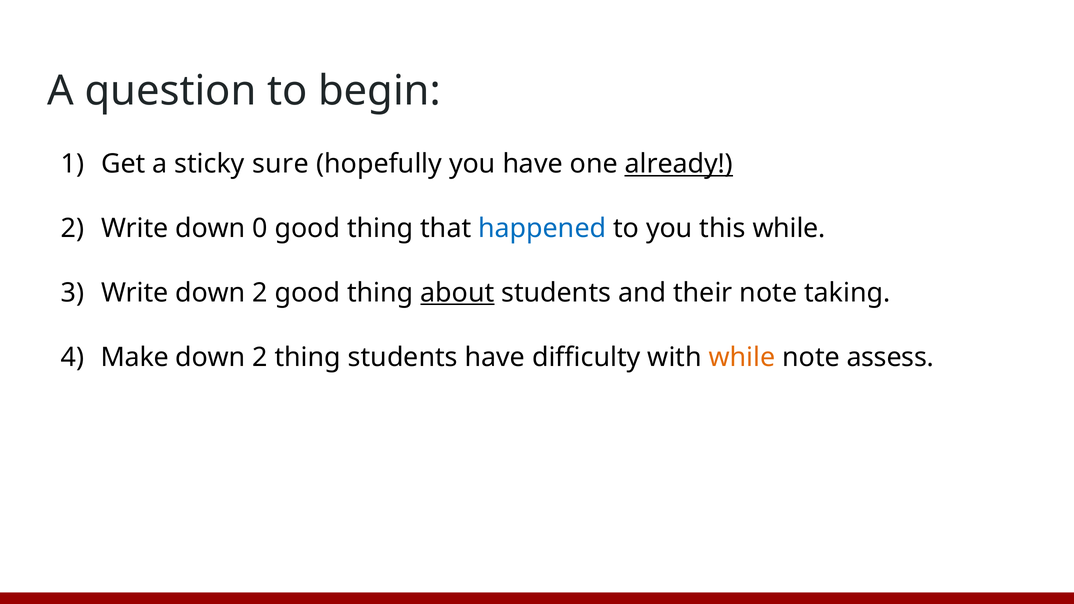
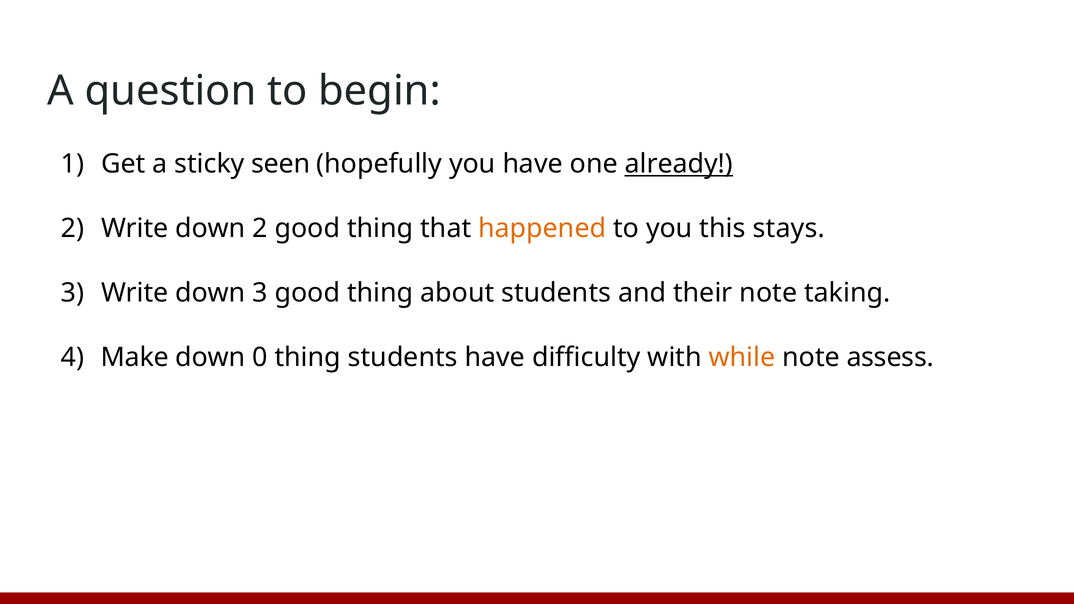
sure: sure -> seen (281, 164)
down 0: 0 -> 2 (260, 229)
happened colour: blue -> orange (542, 229)
this while: while -> stays (789, 229)
Write down 2: 2 -> 3 (260, 293)
about underline: present -> none (457, 293)
2: 2 -> 0 (260, 357)
